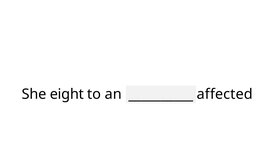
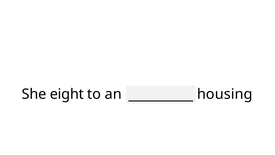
affected: affected -> housing (225, 94)
